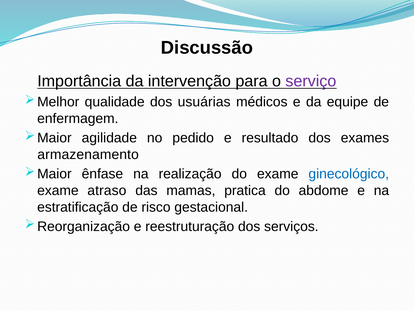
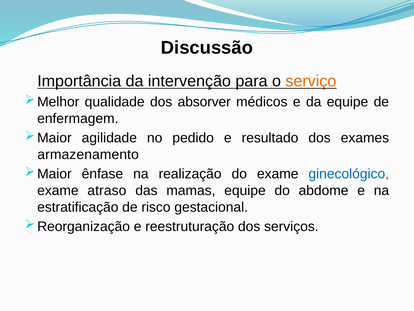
serviço colour: purple -> orange (311, 81)
usuárias: usuárias -> absorver (204, 102)
mamas pratica: pratica -> equipe (245, 190)
